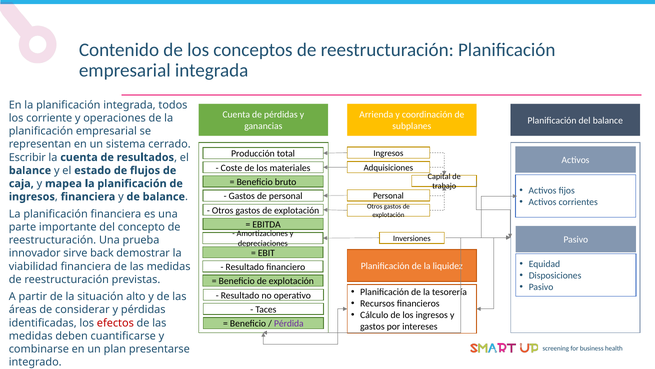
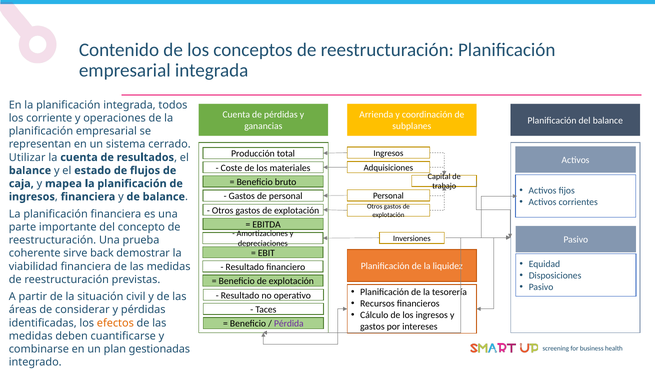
Escribir: Escribir -> Utilizar (27, 157)
innovador: innovador -> coherente (35, 253)
alto: alto -> civil (136, 296)
efectos colour: red -> orange (115, 322)
presentarse: presentarse -> gestionadas (159, 349)
